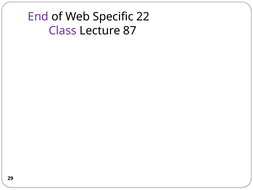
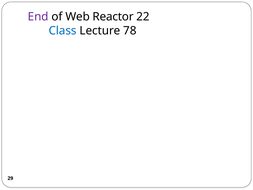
Specific: Specific -> Reactor (113, 17)
Class colour: purple -> blue (63, 31)
87: 87 -> 78 (130, 31)
